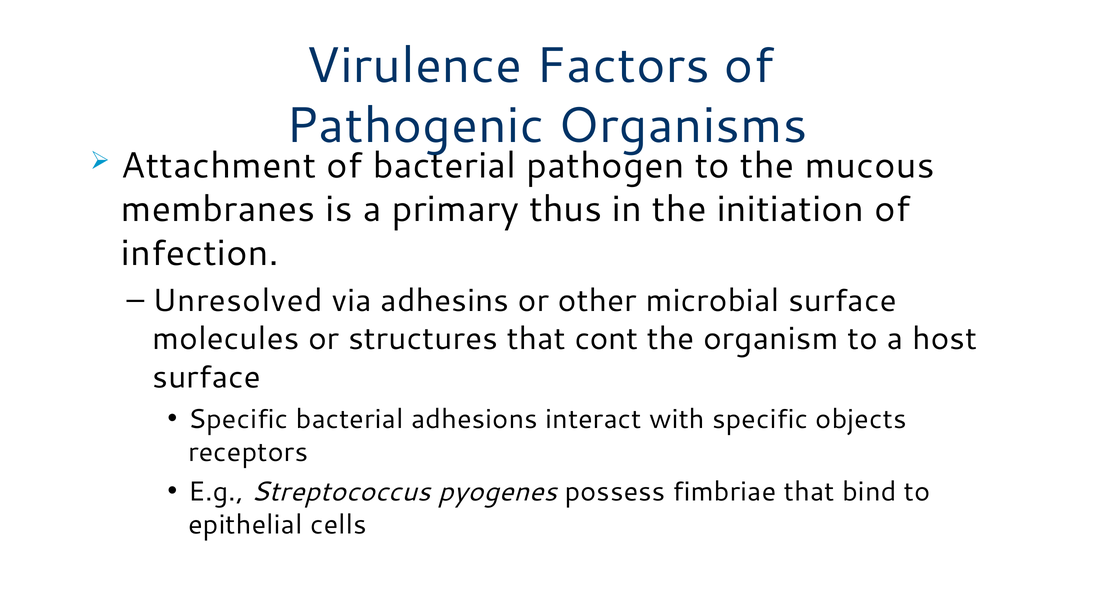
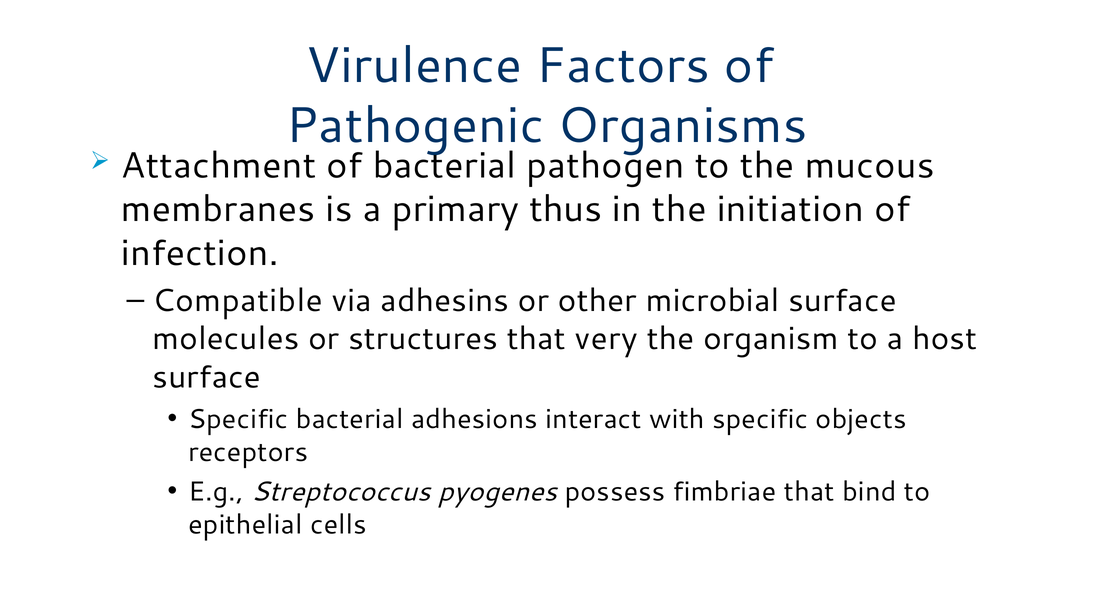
Unresolved: Unresolved -> Compatible (238, 301)
cont: cont -> very (606, 339)
